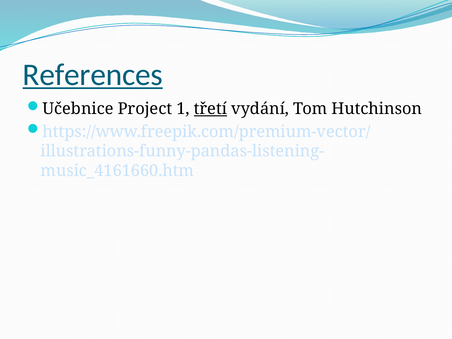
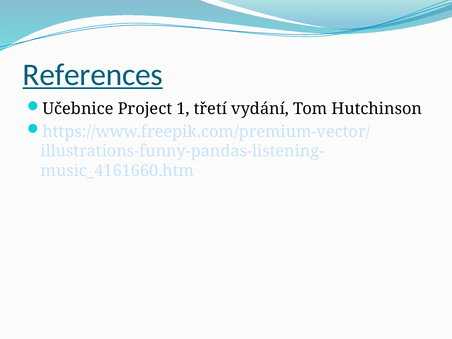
třetí underline: present -> none (210, 109)
